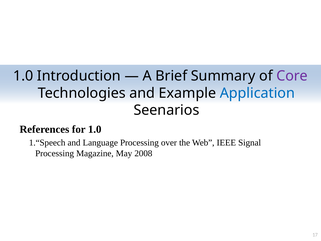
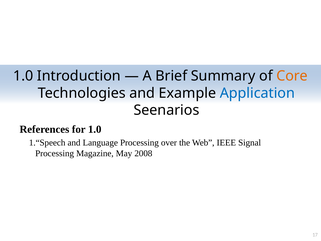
Core colour: purple -> orange (292, 76)
